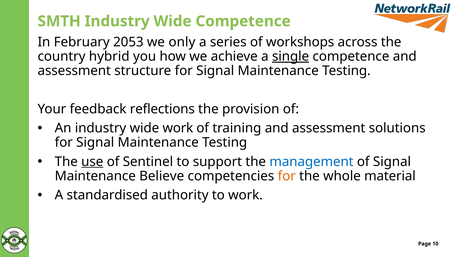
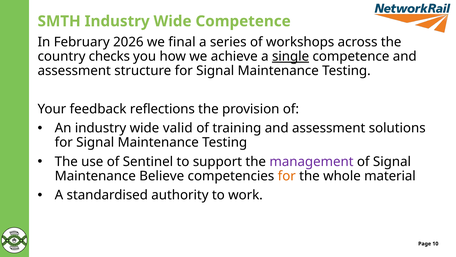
2053: 2053 -> 2026 (128, 42)
only: only -> final (182, 42)
hybrid: hybrid -> checks (109, 56)
wide work: work -> valid (178, 128)
use underline: present -> none (92, 161)
management colour: blue -> purple (311, 161)
